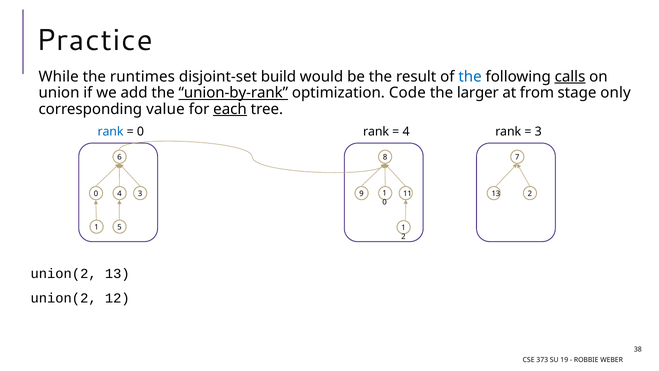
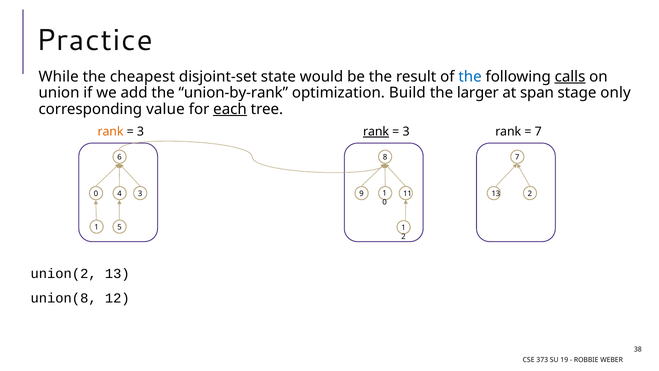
runtimes: runtimes -> cheapest (142, 76)
build: build -> state (278, 76)
union-by-rank underline: present -> none (233, 93)
Code: Code -> Build (407, 93)
from: from -> span (537, 93)
rank colour: blue -> orange (111, 132)
0: 0 -> 3 (140, 132)
rank underline: none -> present (376, 132)
4: 4 -> 3 (406, 132)
3: 3 -> 7 (538, 132)
union(2: union(2 -> union(8 (64, 298)
